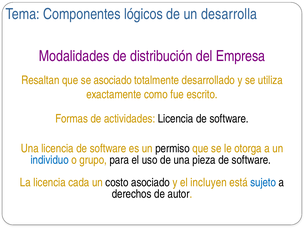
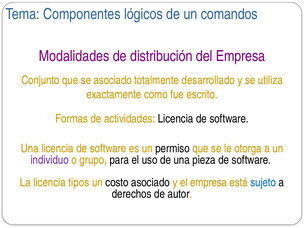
desarrolla: desarrolla -> comandos (229, 14)
Resaltan: Resaltan -> Conjunto (40, 80)
individuo colour: blue -> purple (50, 160)
cada: cada -> tipos (79, 183)
el incluyen: incluyen -> empresa (209, 183)
